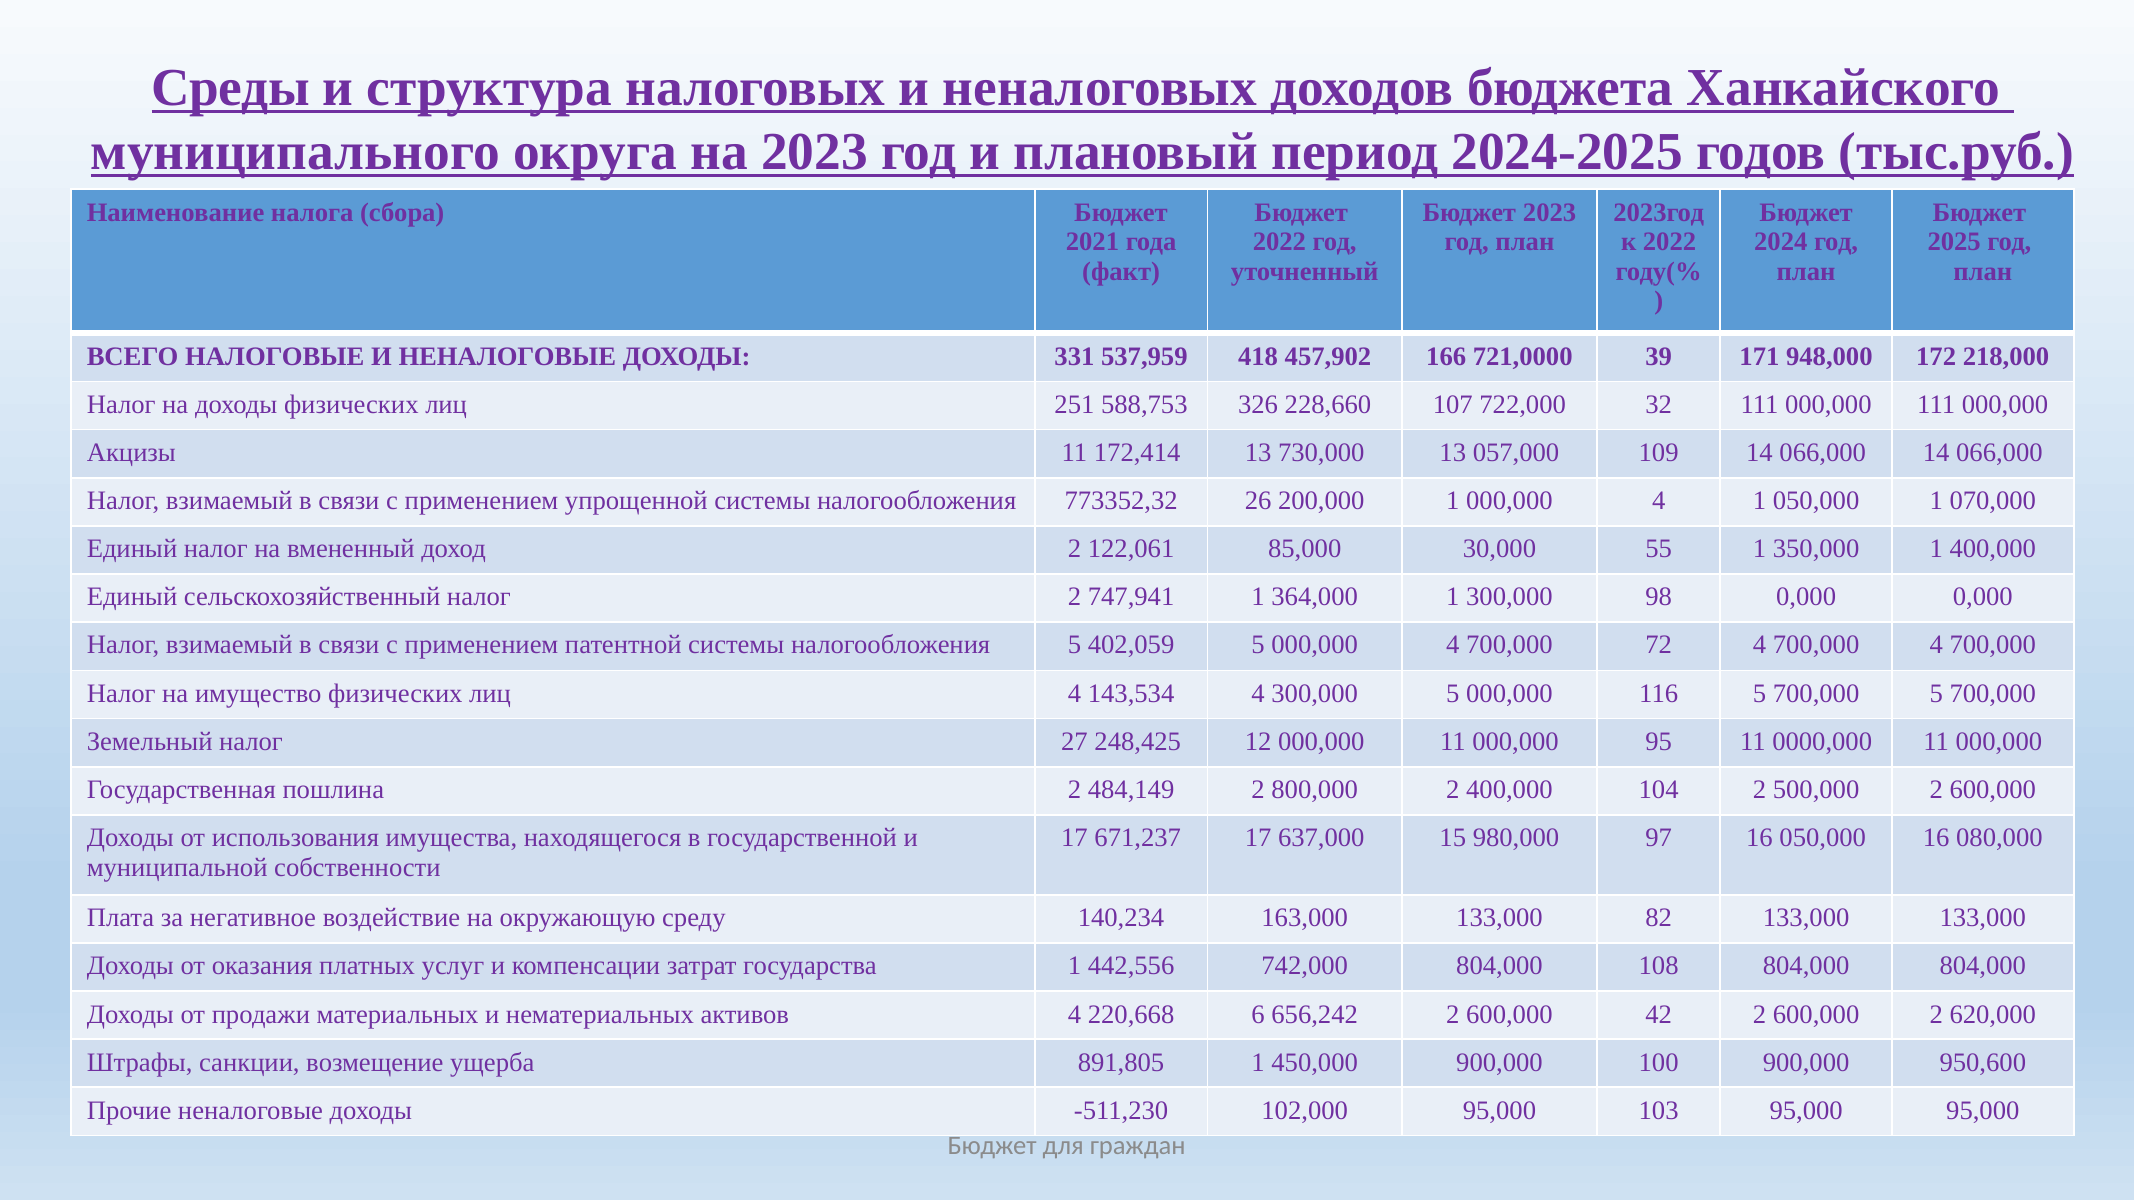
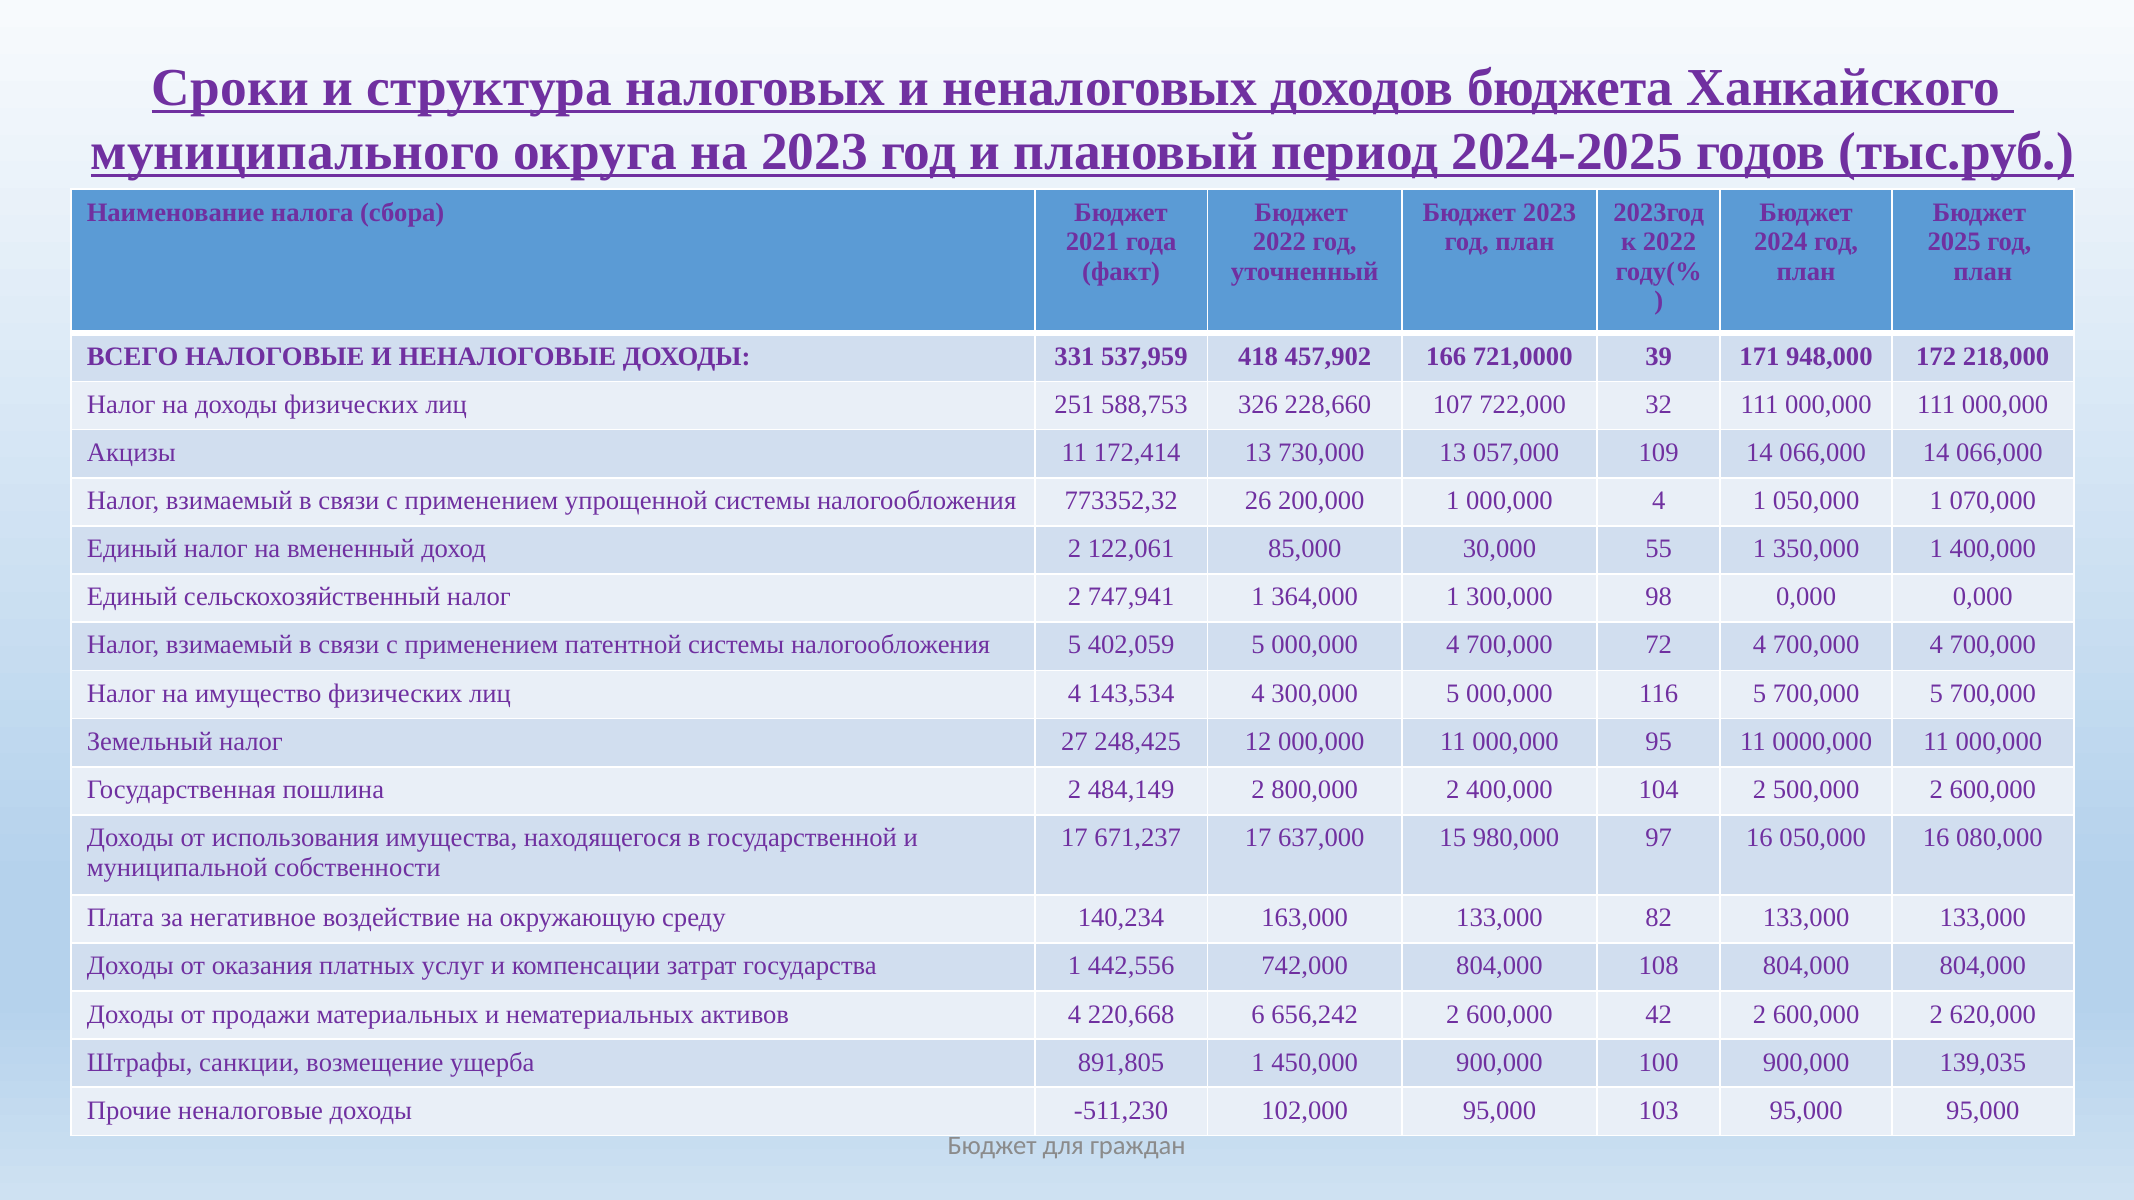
Среды: Среды -> Сроки (230, 87)
950,600: 950,600 -> 139,035 (1983, 1063)
